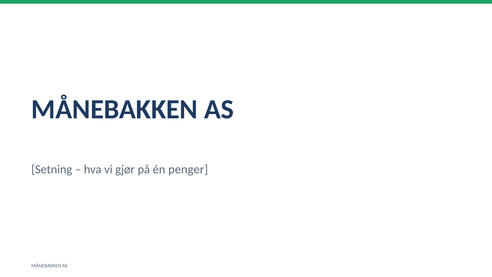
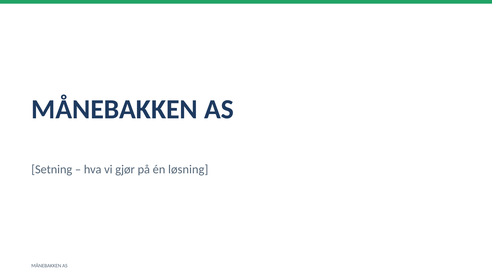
penger: penger -> løsning (188, 169)
